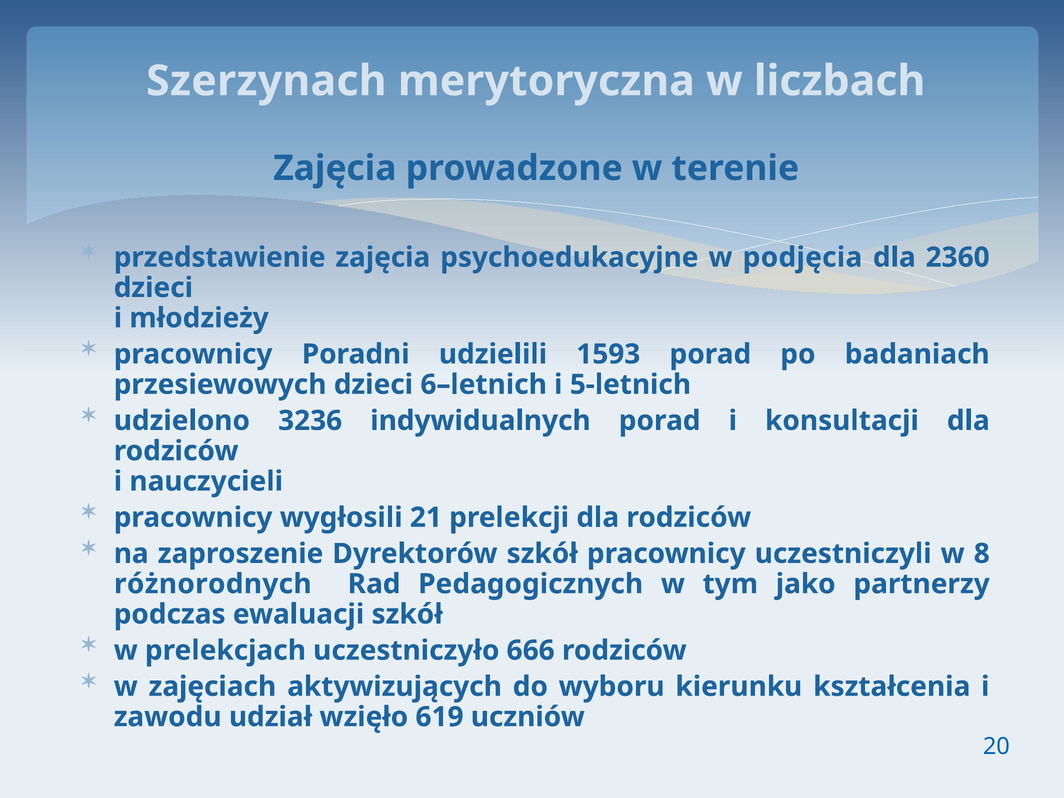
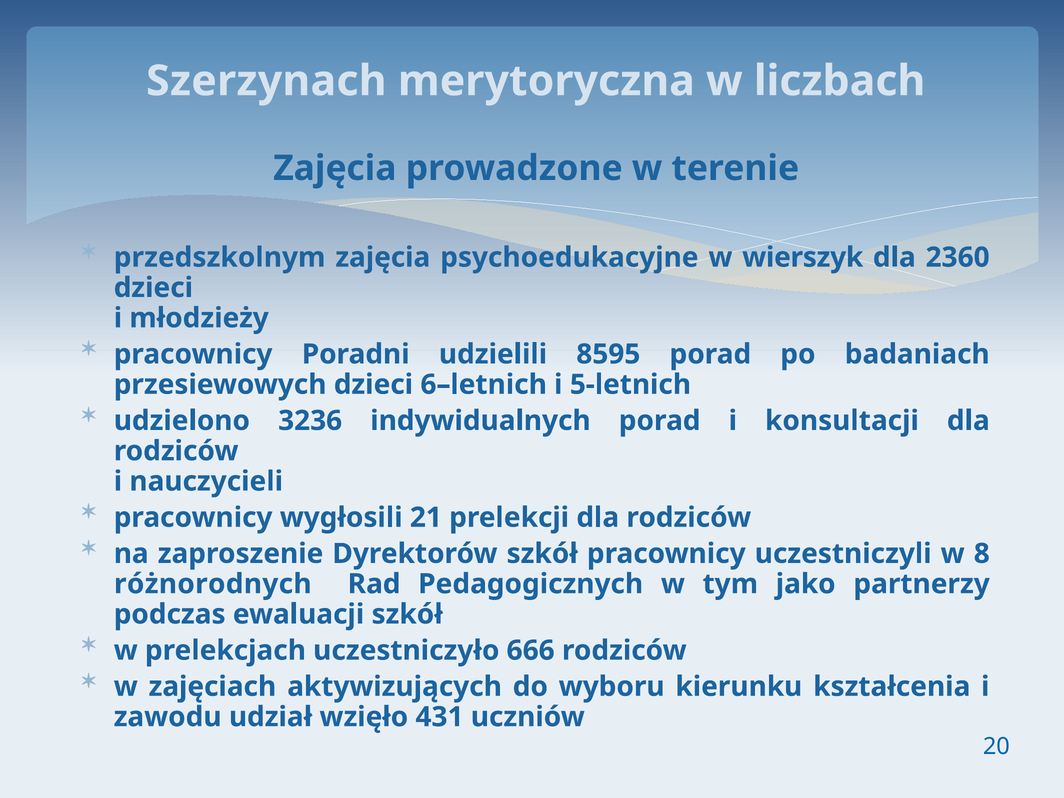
przedstawienie: przedstawienie -> przedszkolnym (220, 257)
podjęcia: podjęcia -> wierszyk (803, 257)
1593: 1593 -> 8595 (608, 354)
619: 619 -> 431 (440, 717)
